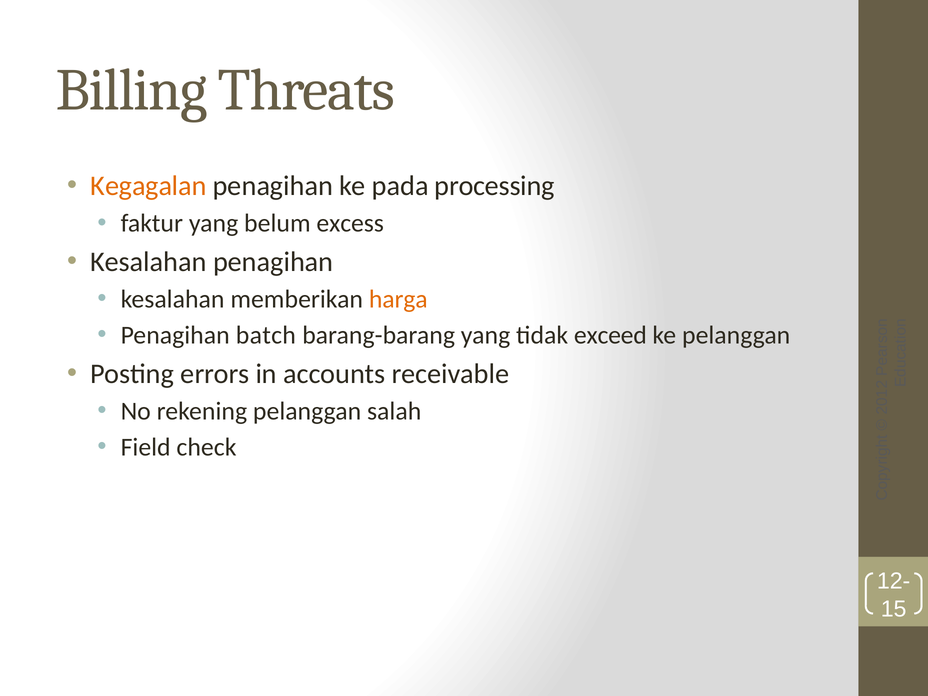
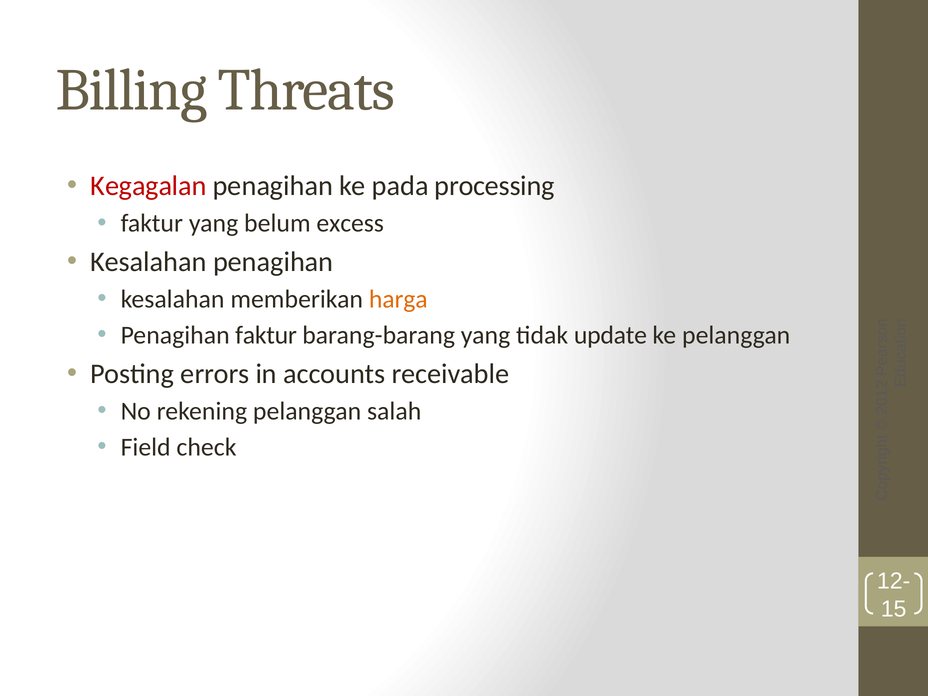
Kegagalan colour: orange -> red (149, 186)
Penagihan batch: batch -> faktur (266, 335)
exceed: exceed -> update (610, 335)
